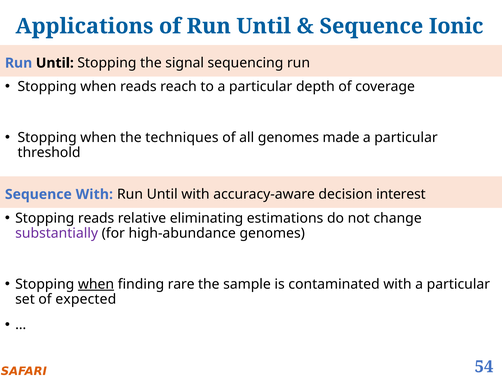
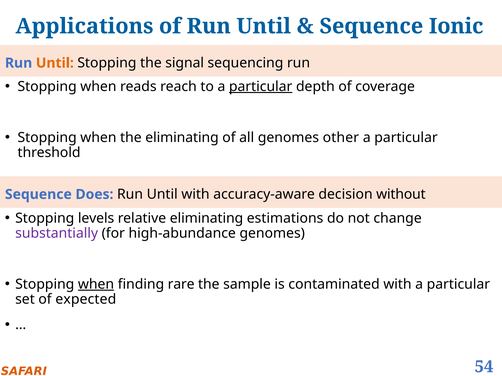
Until colour: black -> orange (55, 63)
particular underline: none -> present (261, 87)
the techniques: techniques -> eliminating (182, 138)
made: made -> other (341, 138)
Sequence With: With -> Does (94, 195)
interest: interest -> without (401, 195)
Stopping reads: reads -> levels (96, 218)
